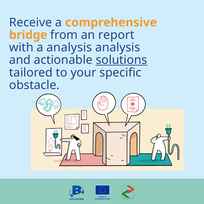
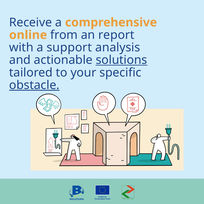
bridge: bridge -> online (28, 35)
a analysis: analysis -> support (69, 47)
obstacle underline: none -> present (34, 85)
